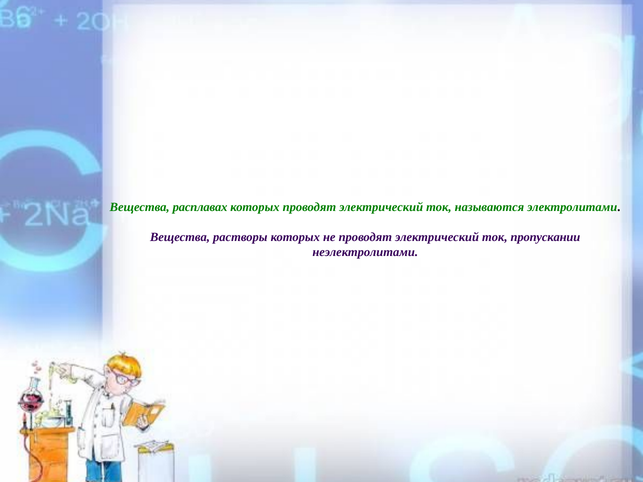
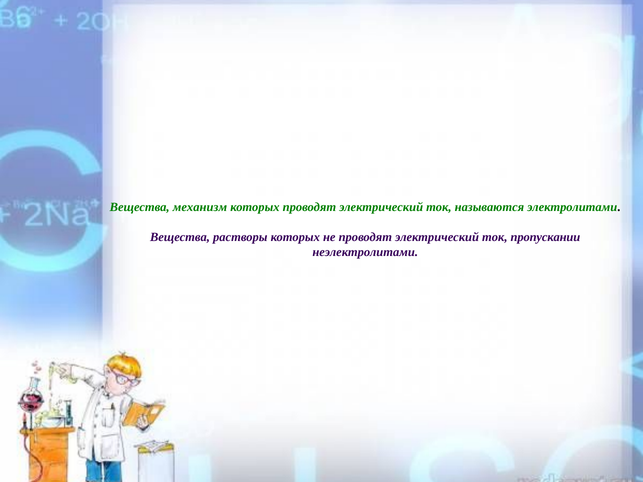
расплавах: расплавах -> механизм (200, 207)
